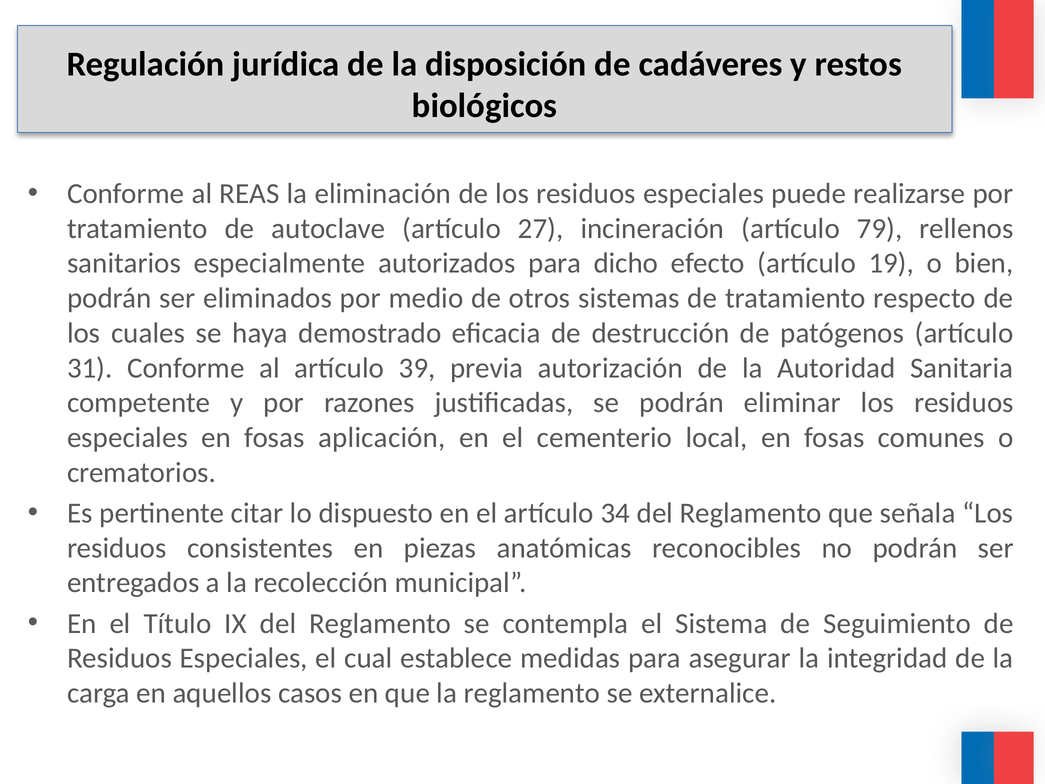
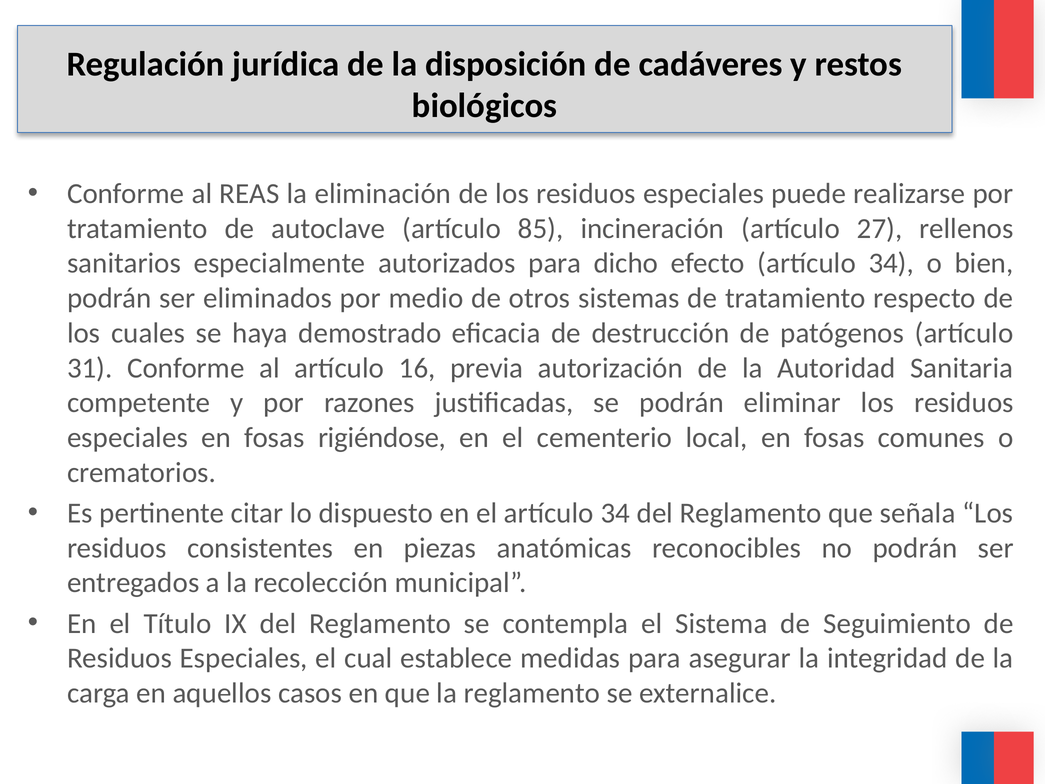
27: 27 -> 85 (541, 228)
79: 79 -> 27 (880, 228)
efecto artículo 19: 19 -> 34 (891, 263)
39: 39 -> 16 (417, 368)
aplicación: aplicación -> rigiéndose (382, 438)
